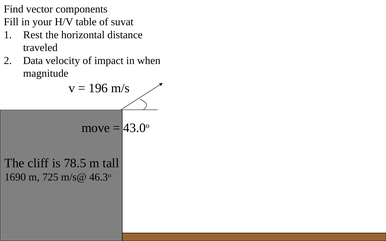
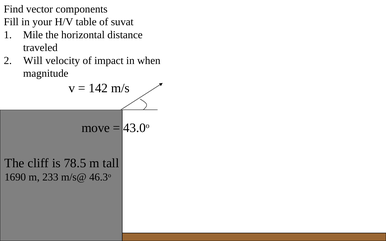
Rest: Rest -> Mile (33, 35)
Data: Data -> Will (33, 61)
196: 196 -> 142 (98, 88)
725: 725 -> 233 (50, 177)
